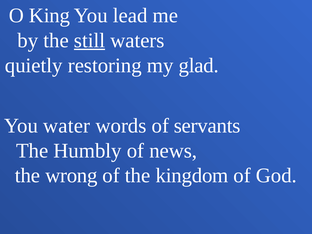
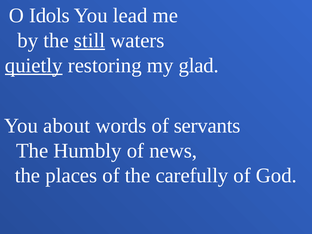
King: King -> Idols (49, 15)
quietly underline: none -> present (34, 65)
water: water -> about (67, 126)
wrong: wrong -> places (71, 176)
kingdom: kingdom -> carefully (192, 176)
